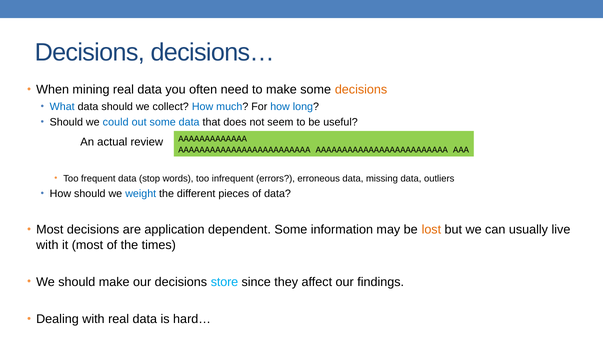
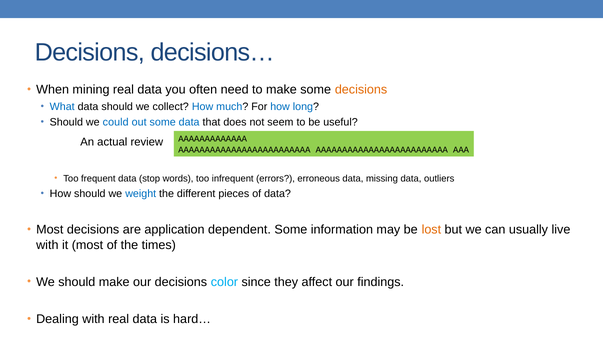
store: store -> color (224, 282)
